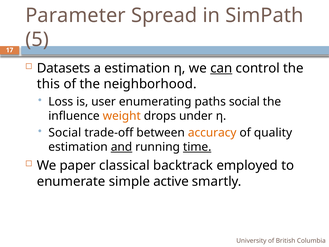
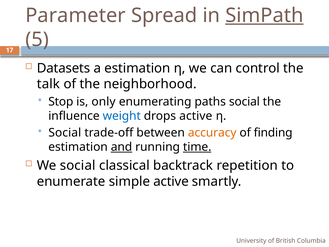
SimPath underline: none -> present (264, 15)
can underline: present -> none (221, 68)
this: this -> talk (48, 84)
Loss: Loss -> Stop (61, 102)
user: user -> only (103, 102)
weight colour: orange -> blue (122, 116)
drops under: under -> active (196, 116)
quality: quality -> finding (273, 133)
We paper: paper -> social (78, 165)
employed: employed -> repetition (247, 165)
